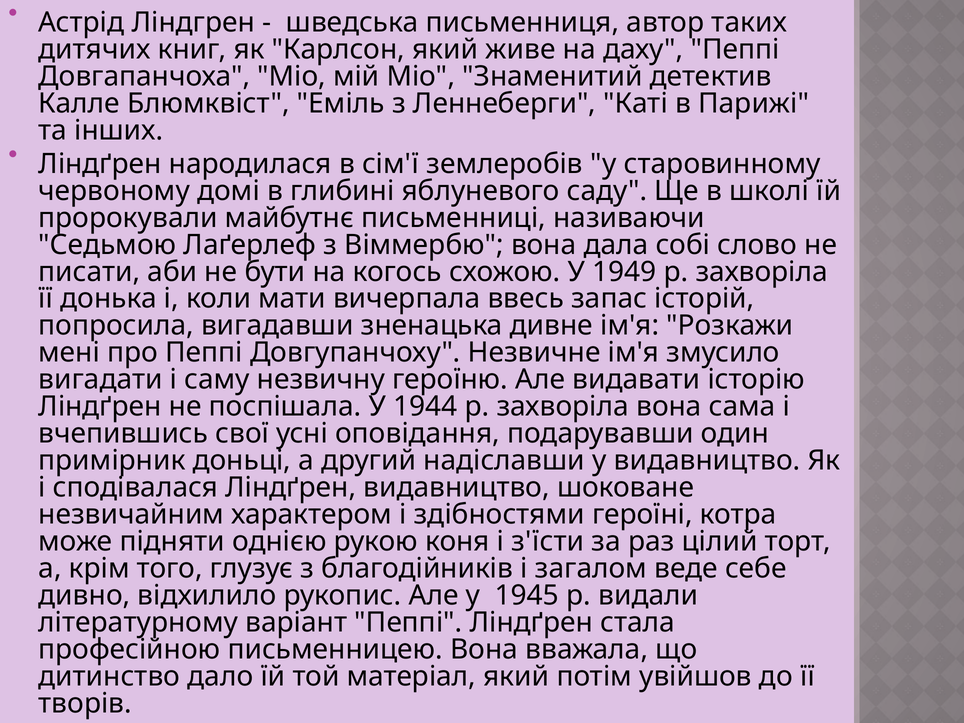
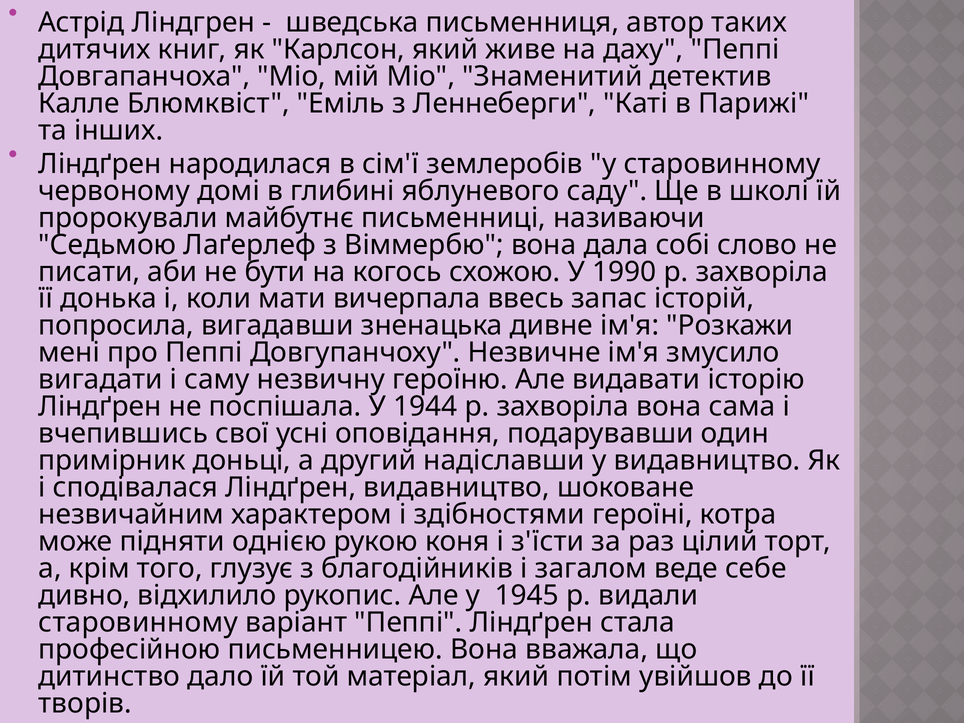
1949: 1949 -> 1990 (624, 272)
літературному: літературному -> старовинному (138, 623)
